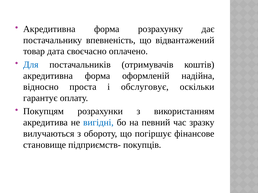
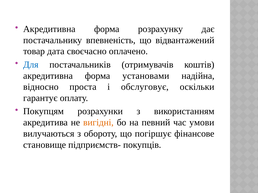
оформленій: оформленій -> установами (146, 76)
вигідні colour: blue -> orange (98, 123)
зразку: зразку -> умови (202, 123)
